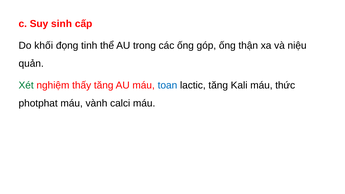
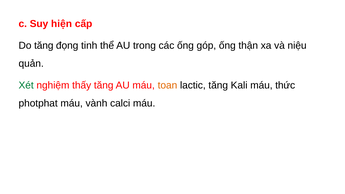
sinh: sinh -> hiện (62, 24)
Do khối: khối -> tăng (44, 46)
toan colour: blue -> orange (167, 85)
